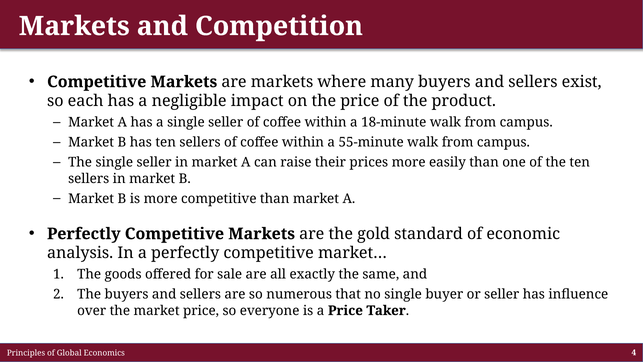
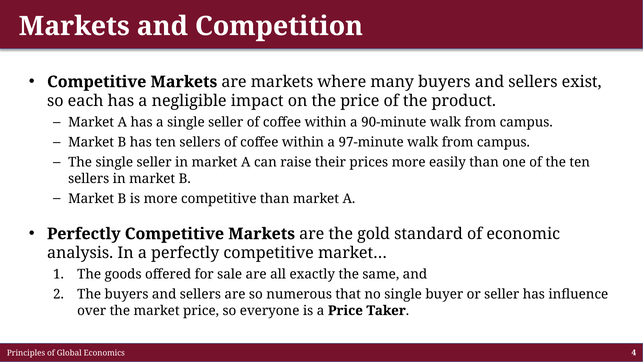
18-minute: 18-minute -> 90-minute (394, 122)
55-minute: 55-minute -> 97-minute (371, 142)
